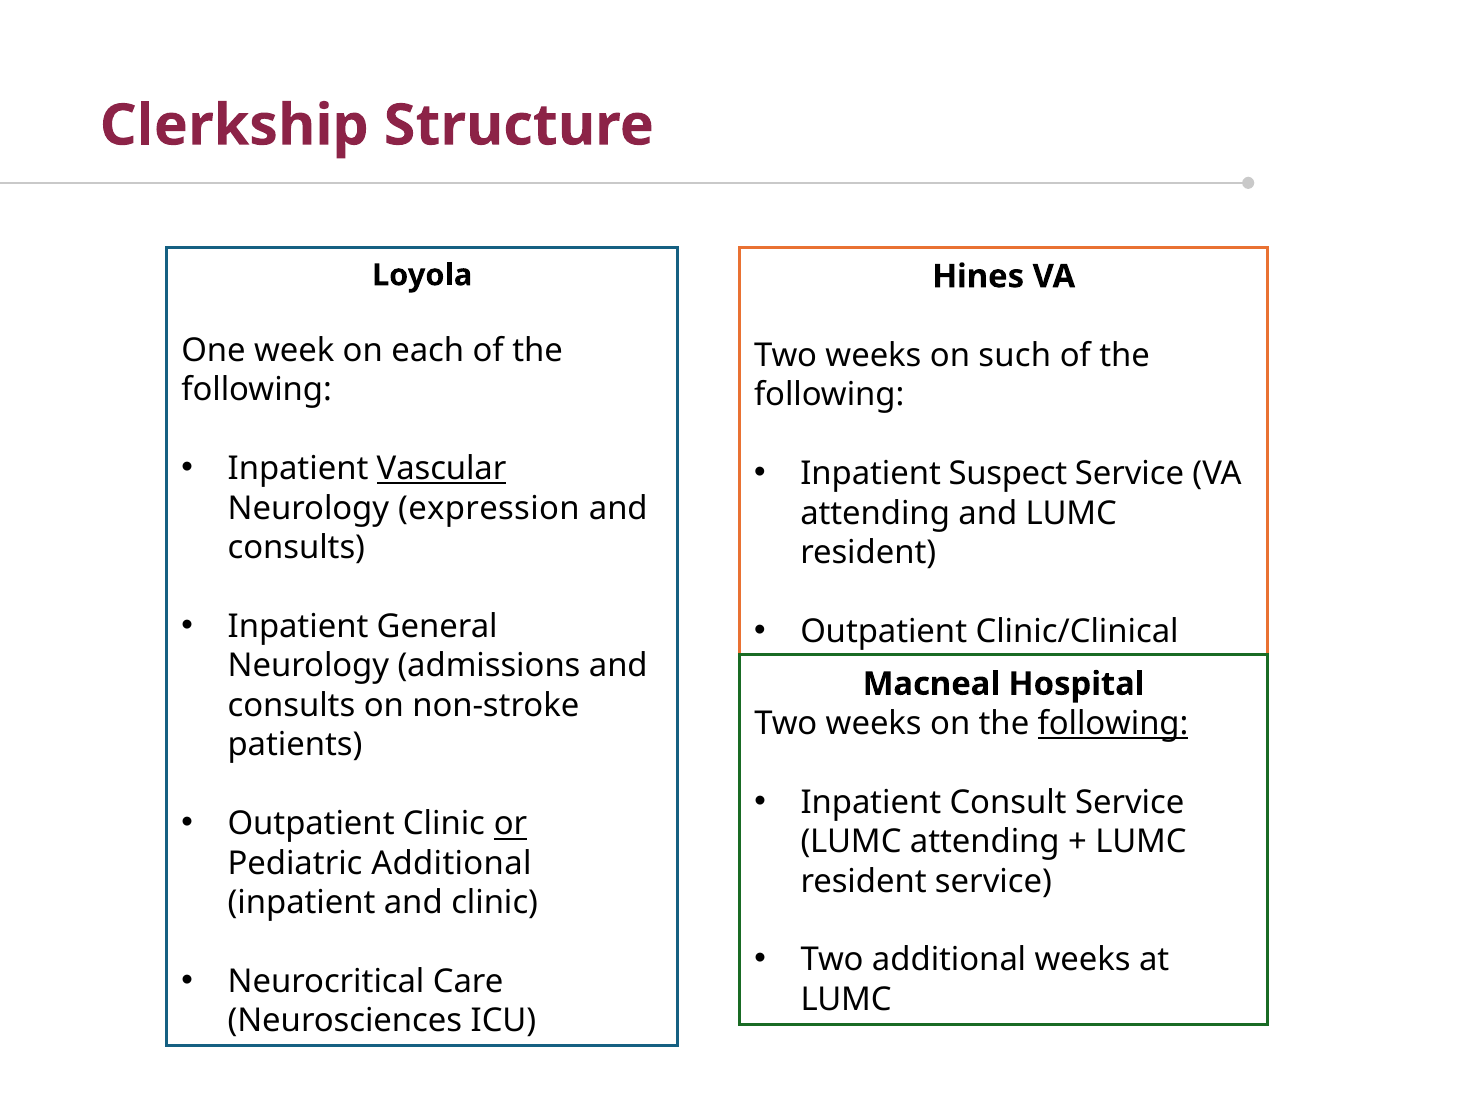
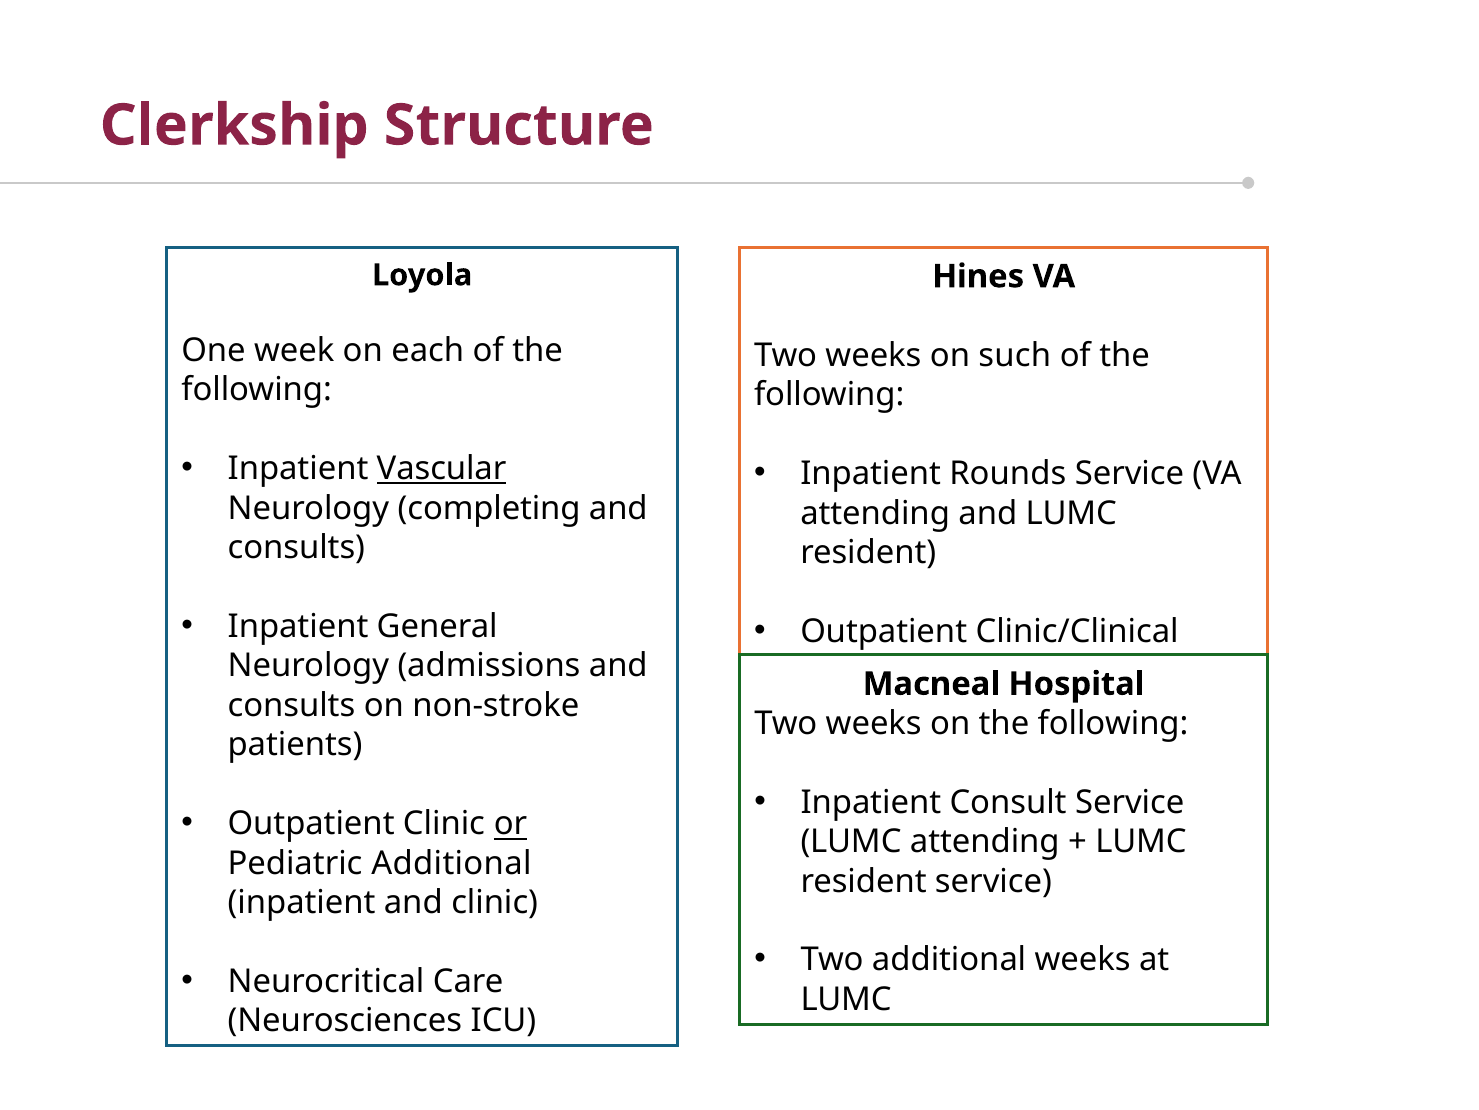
Suspect: Suspect -> Rounds (1008, 473)
expression: expression -> completing (489, 508)
following underline: present -> none (1113, 723)
